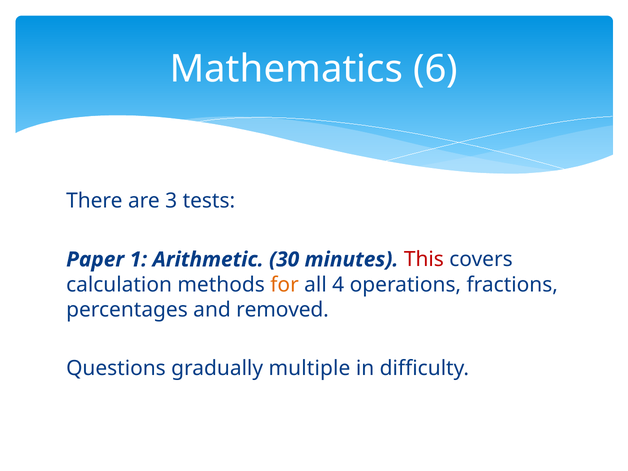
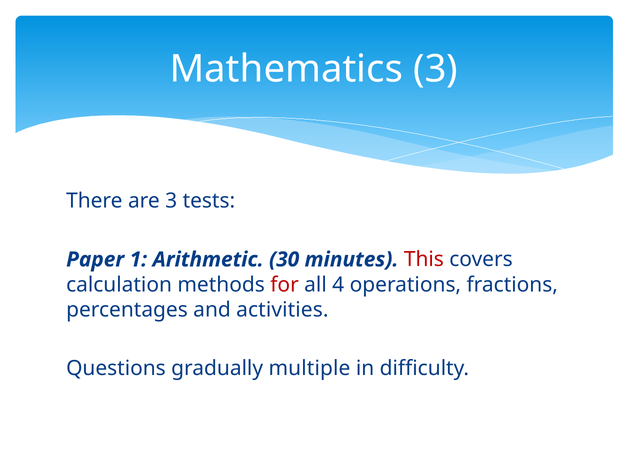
Mathematics 6: 6 -> 3 (436, 69)
for colour: orange -> red (285, 285)
removed: removed -> activities (282, 310)
